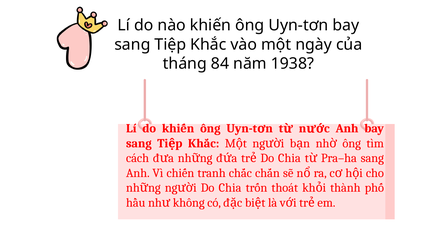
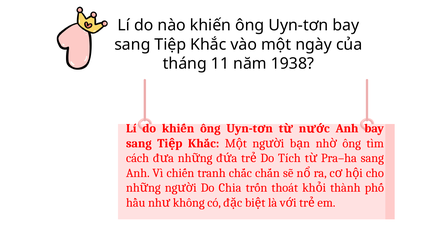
84: 84 -> 11 (220, 63)
Chia: Chia -> Tích (289, 158)
